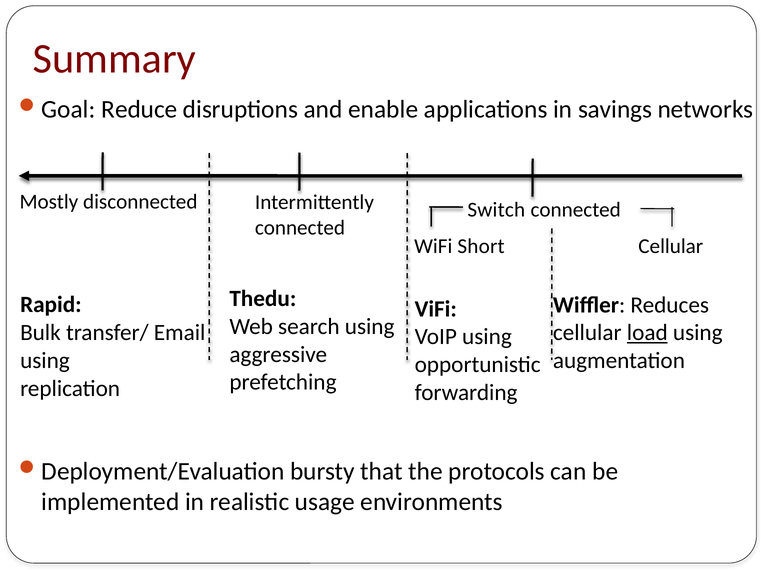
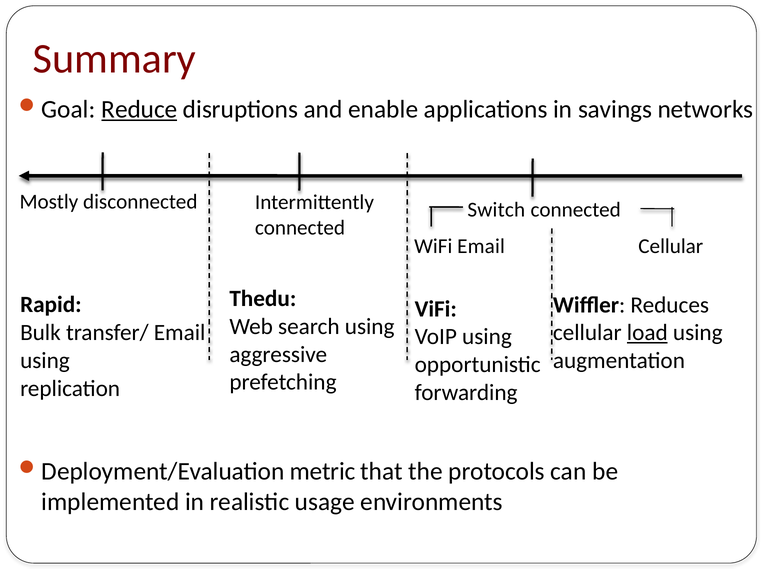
Reduce underline: none -> present (139, 110)
WiFi Short: Short -> Email (481, 246)
bursty: bursty -> metric (323, 471)
